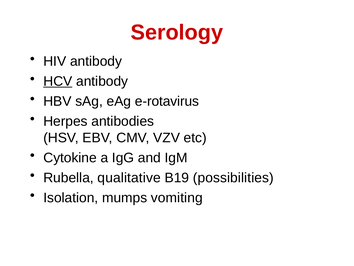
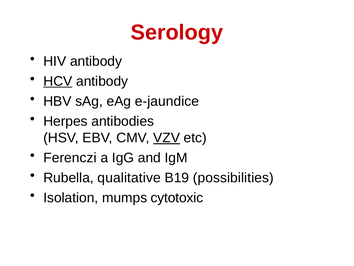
e-rotavirus: e-rotavirus -> e-jaundice (167, 101)
VZV underline: none -> present (167, 138)
Cytokine: Cytokine -> Ferenczi (70, 158)
vomiting: vomiting -> cytotoxic (177, 197)
